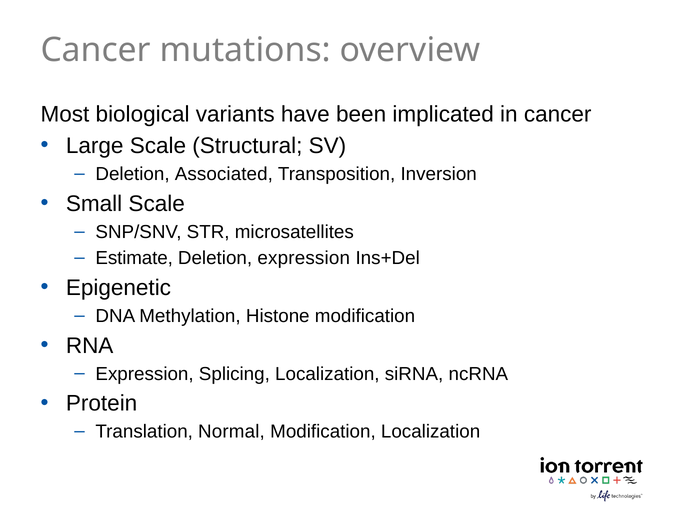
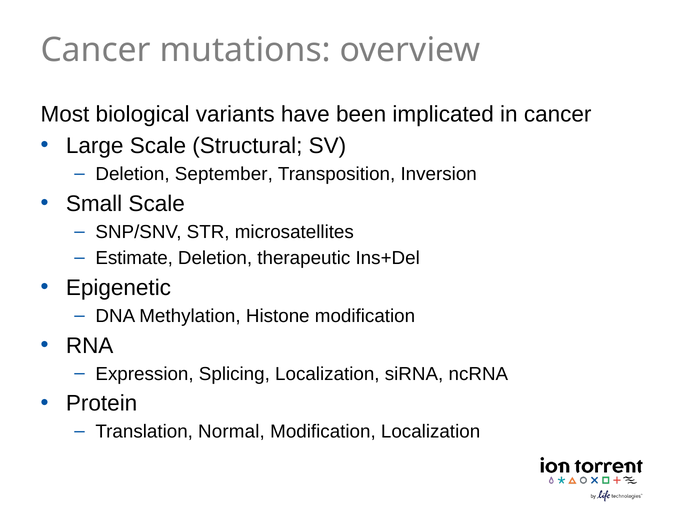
Associated: Associated -> September (224, 174)
Deletion expression: expression -> therapeutic (304, 258)
